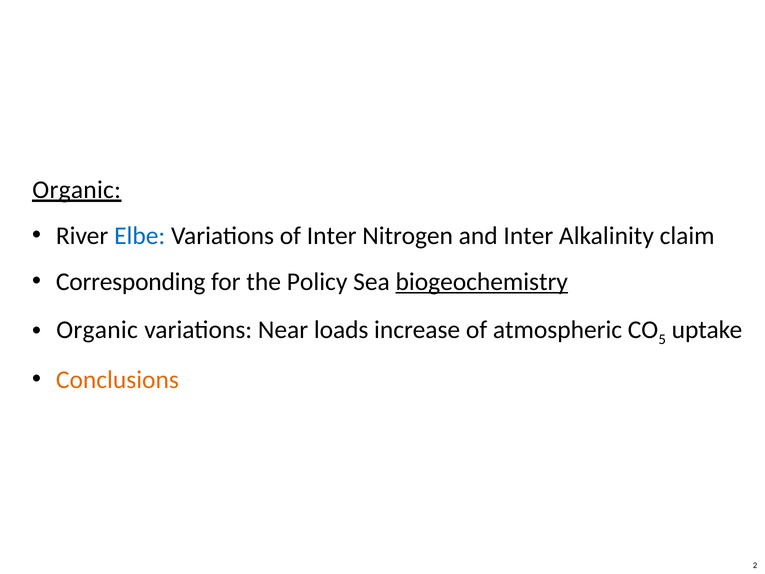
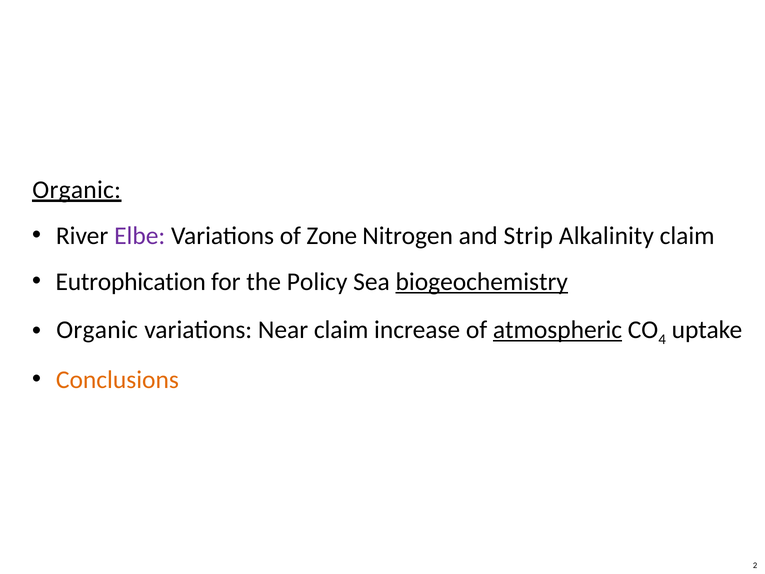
Elbe colour: blue -> purple (140, 236)
of Inter: Inter -> Zone (332, 236)
and Inter: Inter -> Strip (528, 236)
Corresponding: Corresponding -> Eutrophication (131, 281)
Near loads: loads -> claim (341, 330)
atmospheric underline: none -> present (558, 330)
5: 5 -> 4 (662, 339)
